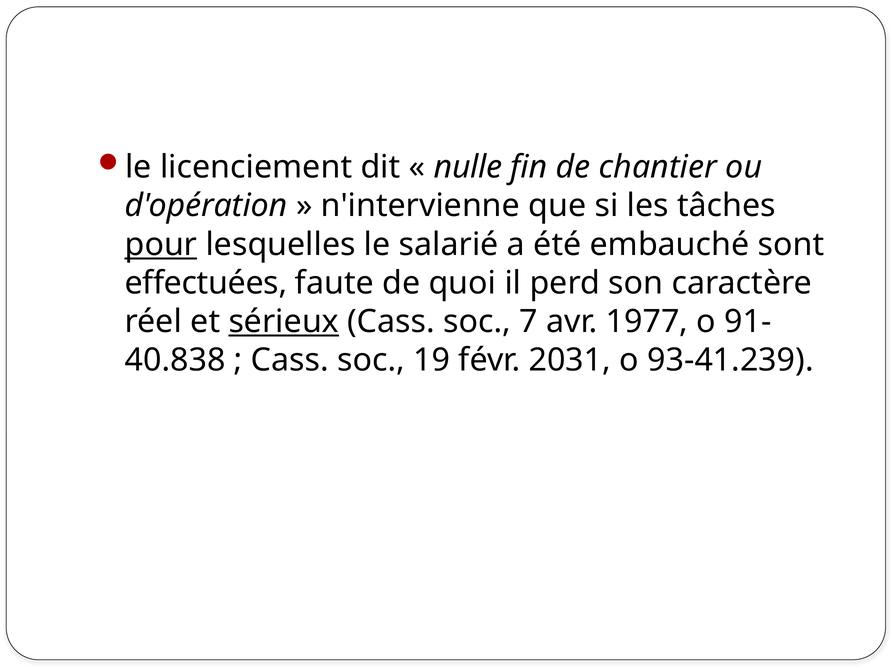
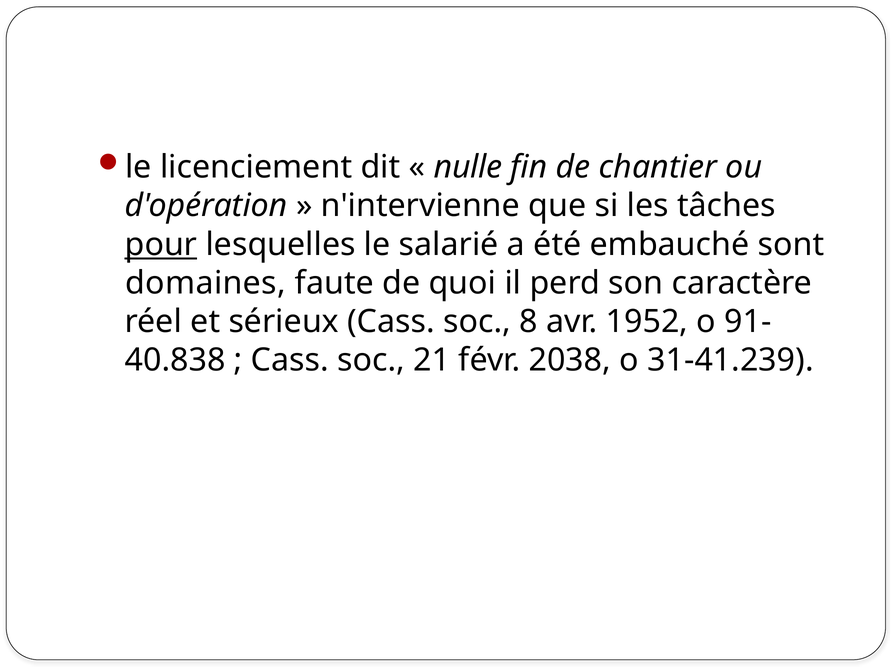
effectuées: effectuées -> domaines (206, 283)
sérieux underline: present -> none (284, 322)
7: 7 -> 8 (528, 322)
1977: 1977 -> 1952 (647, 322)
19: 19 -> 21 (432, 360)
2031: 2031 -> 2038 (570, 360)
93-41.239: 93-41.239 -> 31-41.239 (730, 360)
